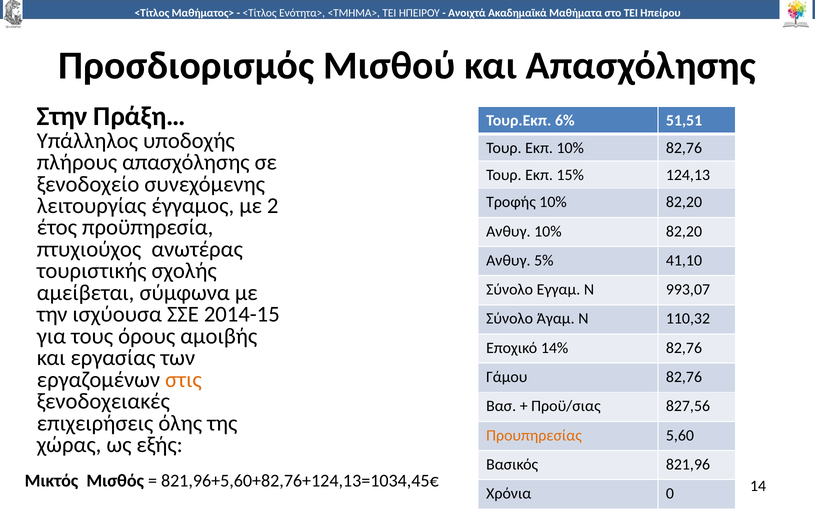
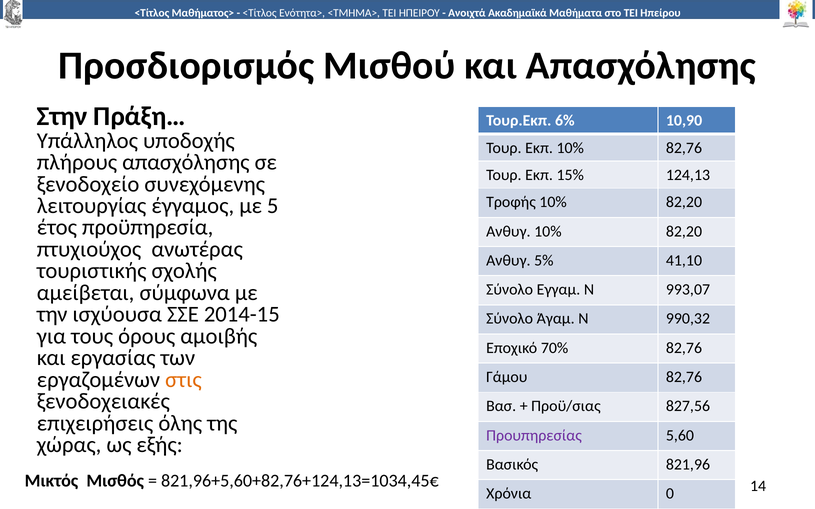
51,51: 51,51 -> 10,90 (684, 121)
2: 2 -> 5 (273, 206)
110,32: 110,32 -> 990,32 (688, 319)
14%: 14% -> 70% (555, 348)
Προυπηρεσίας colour: orange -> purple (534, 436)
